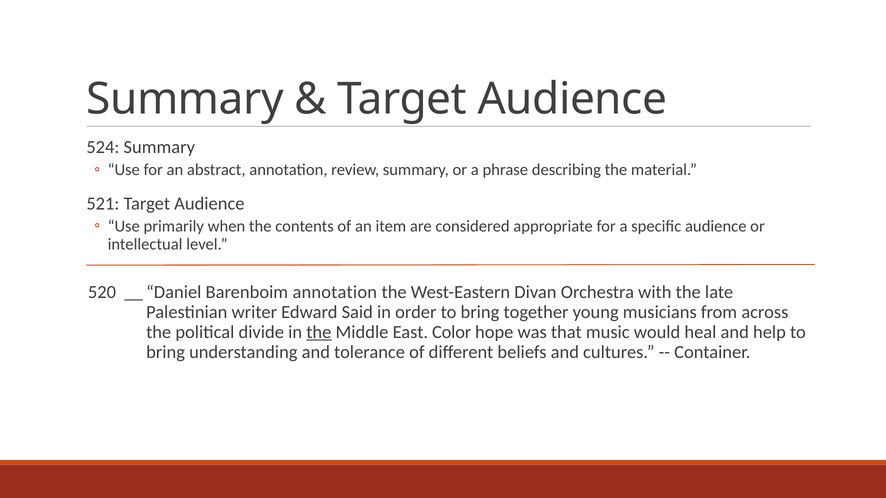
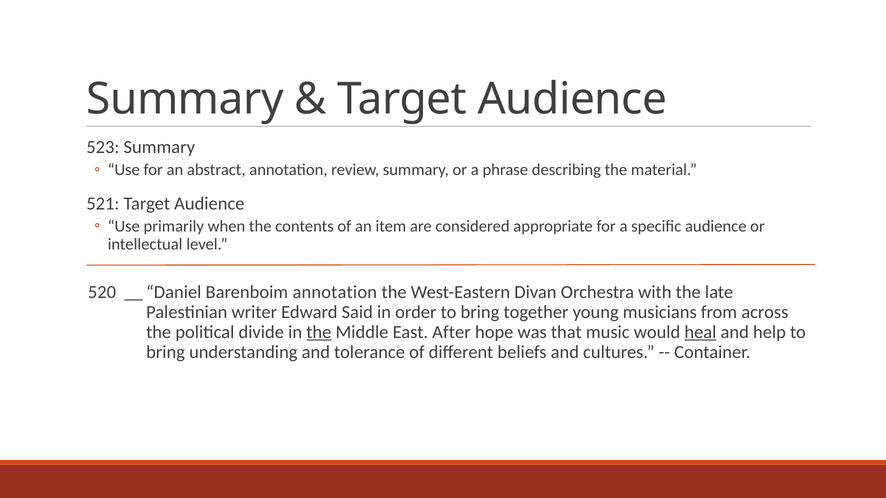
524: 524 -> 523 (103, 147)
Color: Color -> After (452, 332)
heal underline: none -> present (700, 332)
